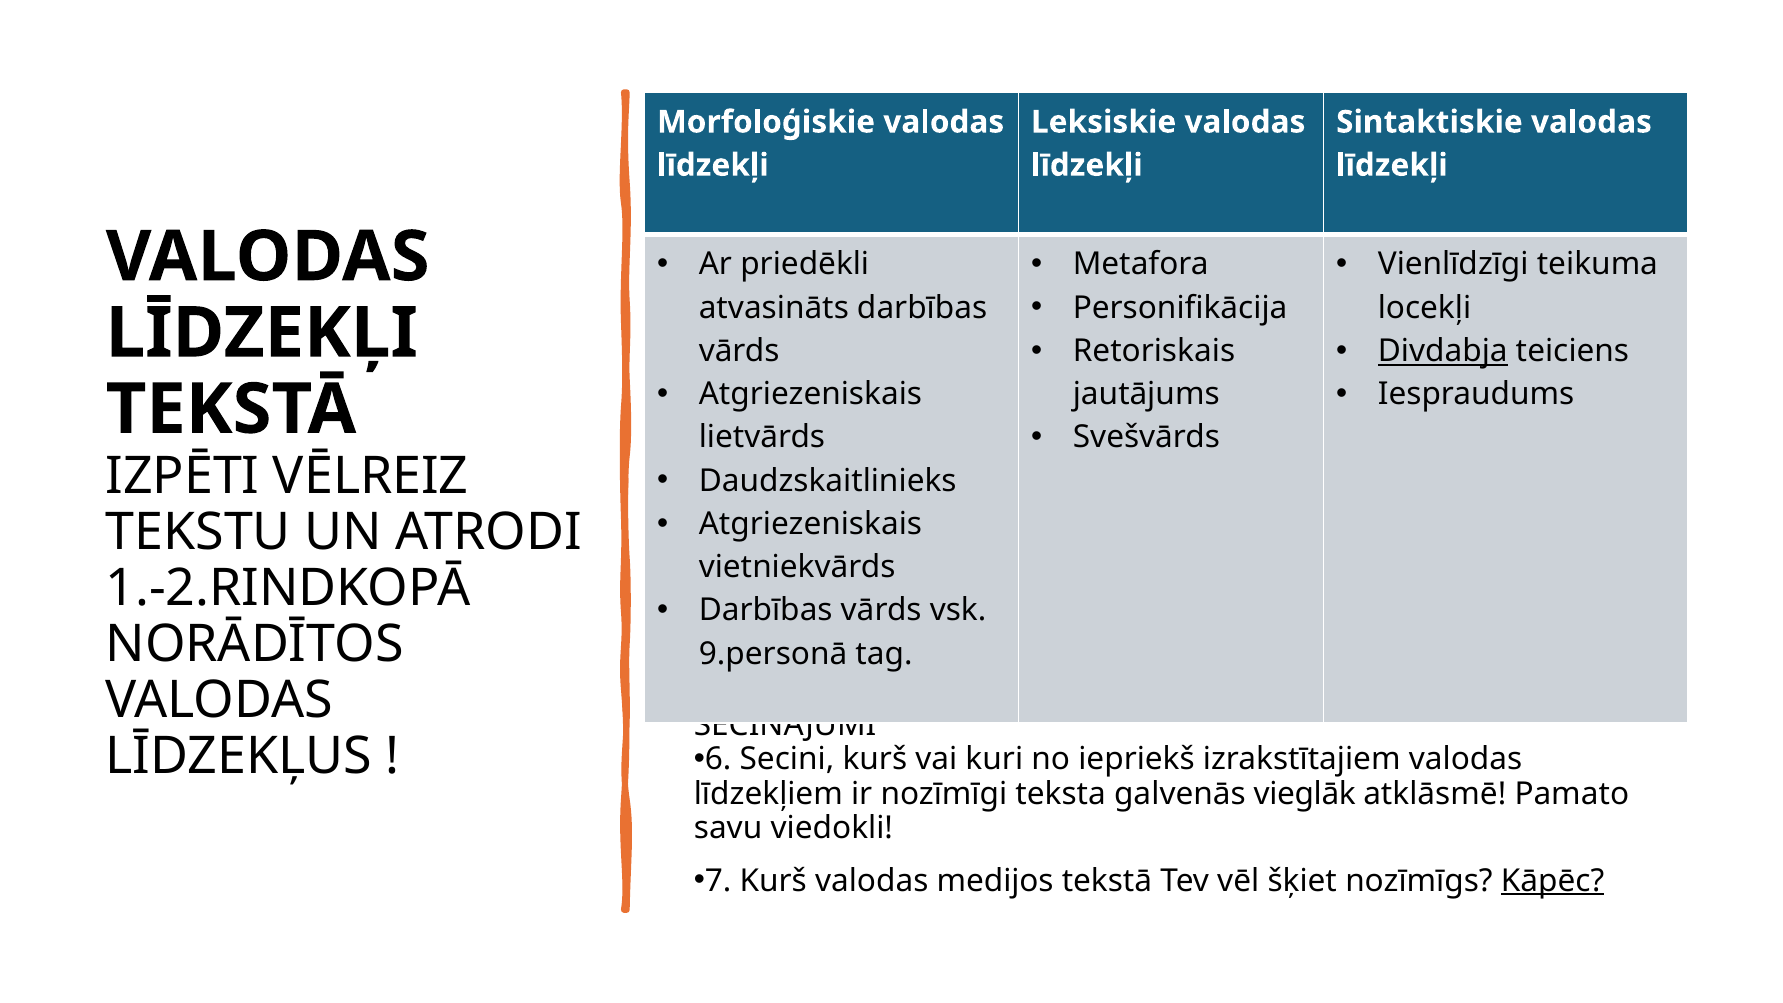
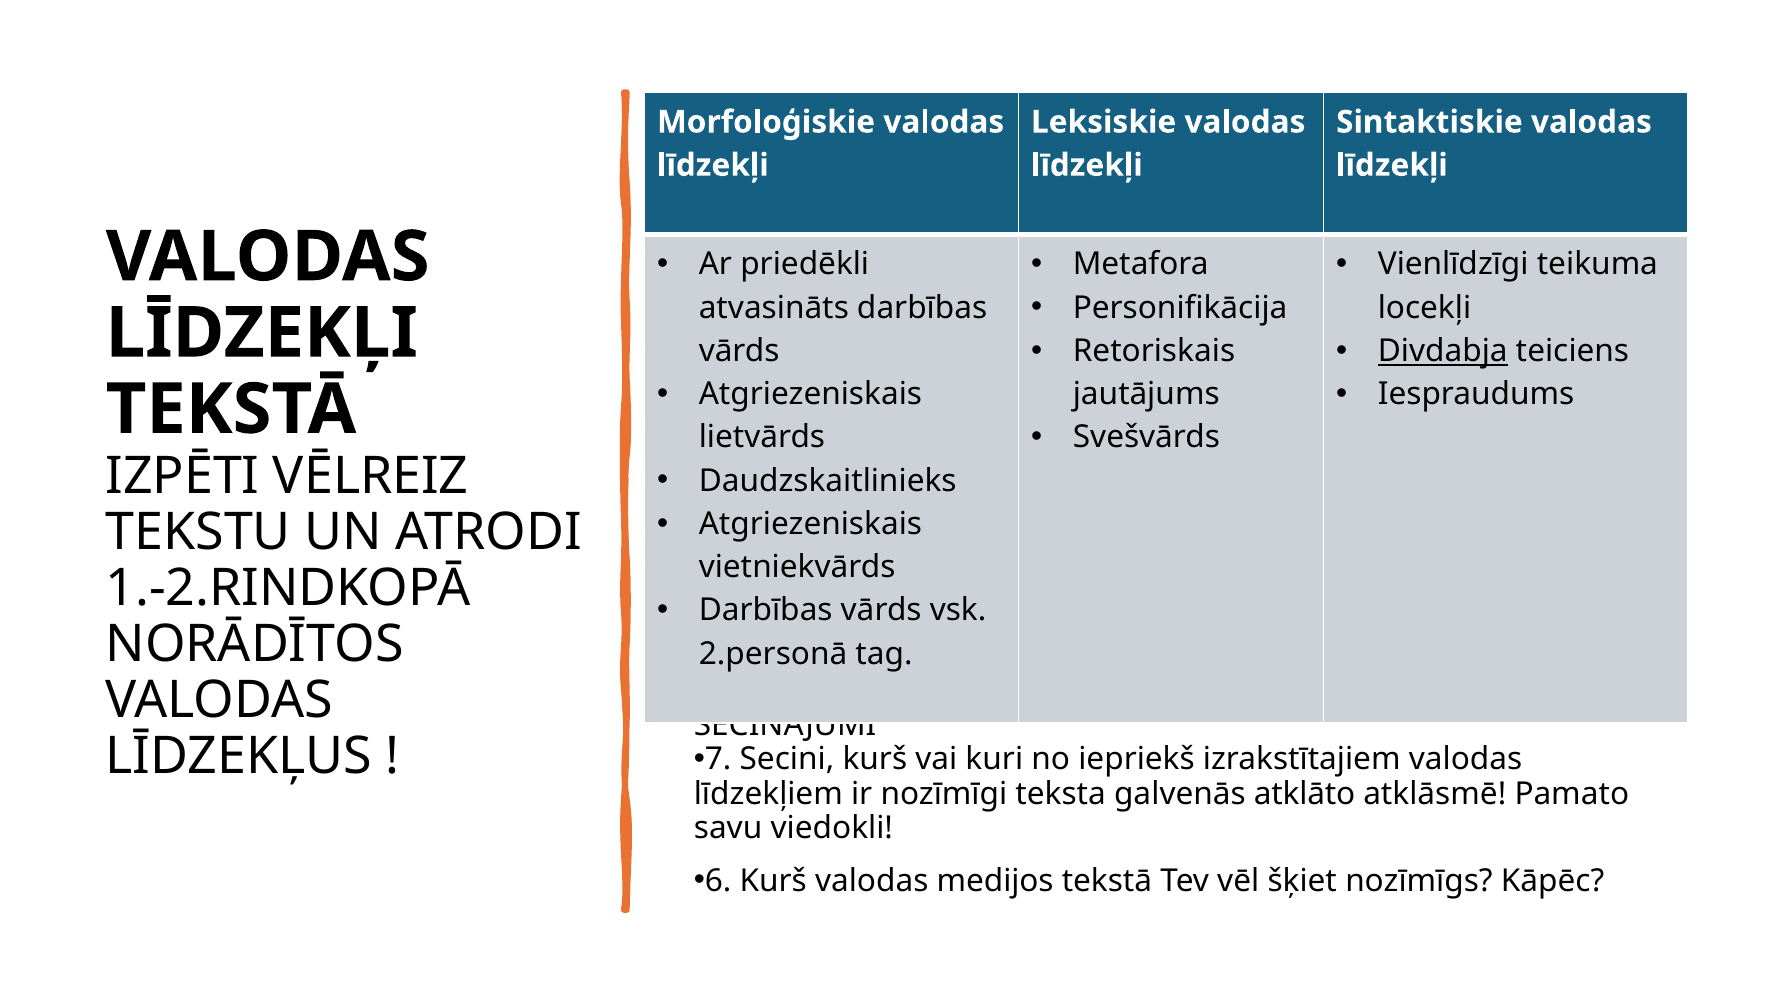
9.personā: 9.personā -> 2.personā (773, 654)
6: 6 -> 7 (718, 759)
vieglāk: vieglāk -> atklāto (1305, 794)
7: 7 -> 6 (718, 881)
Kāpēc underline: present -> none (1553, 881)
